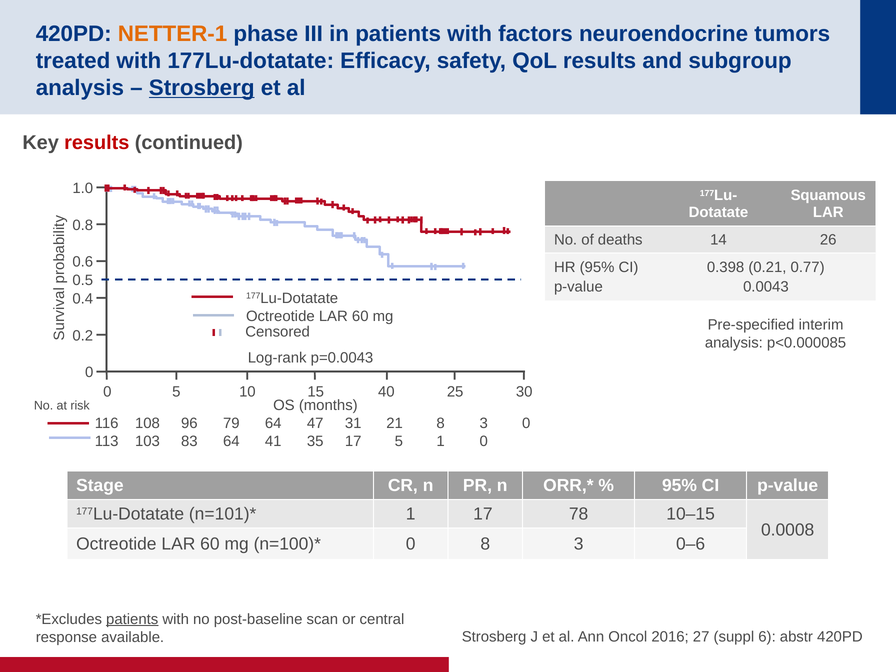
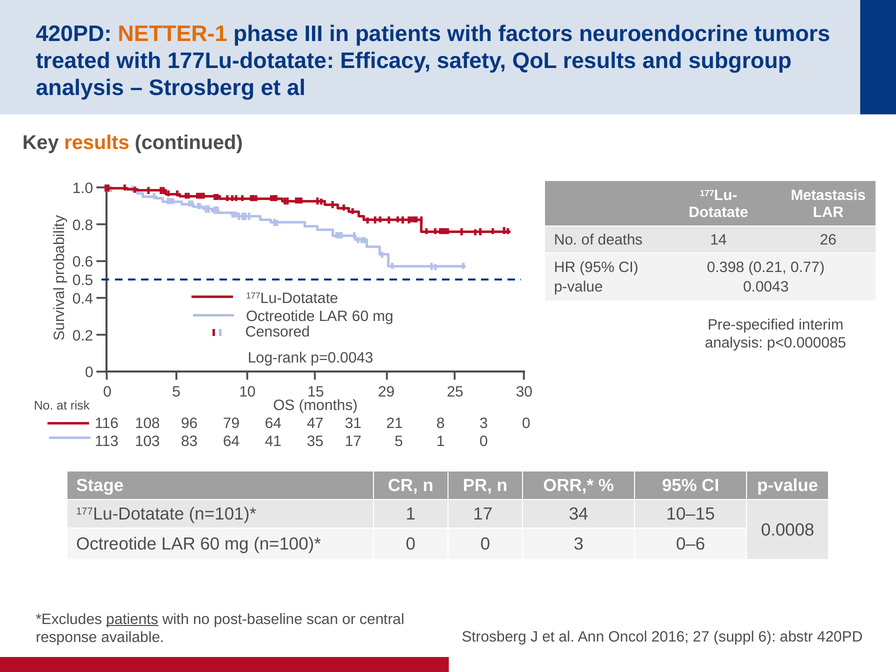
Strosberg underline: present -> none (202, 88)
results colour: red -> orange (97, 143)
Squamous: Squamous -> Metastasis (828, 196)
40: 40 -> 29 (386, 392)
78: 78 -> 34 (579, 514)
8: 8 -> 0 (485, 544)
